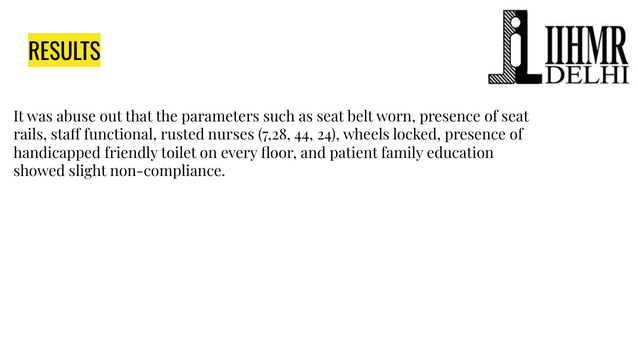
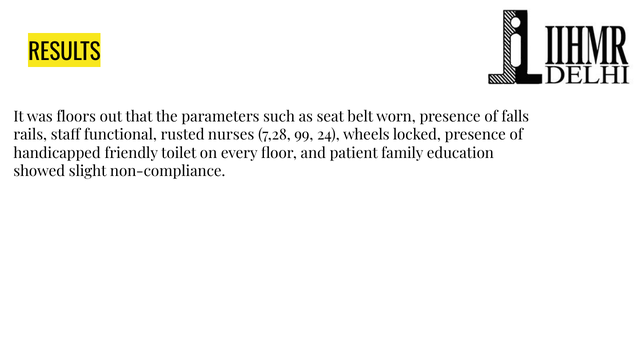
abuse: abuse -> floors (76, 117)
of seat: seat -> falls (515, 117)
44: 44 -> 99 (304, 135)
